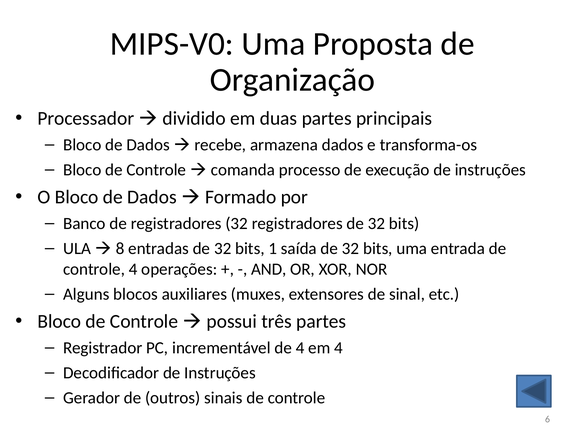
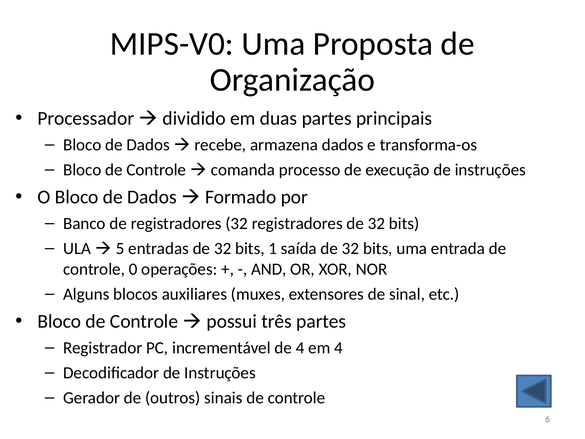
8: 8 -> 5 (120, 248)
controle 4: 4 -> 0 (133, 269)
